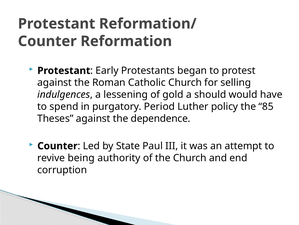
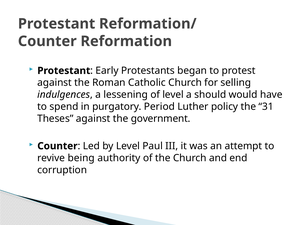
of gold: gold -> level (173, 94)
85: 85 -> 31 (266, 106)
dependence: dependence -> government (161, 118)
by State: State -> Level (128, 146)
